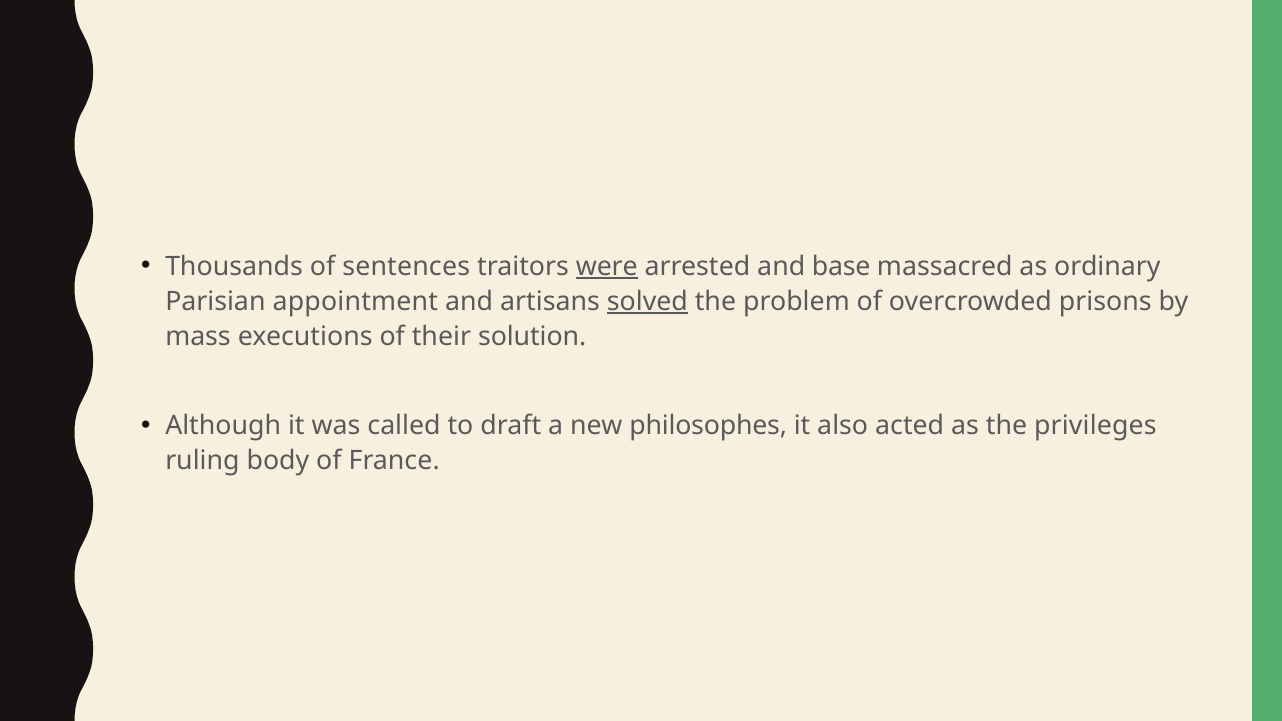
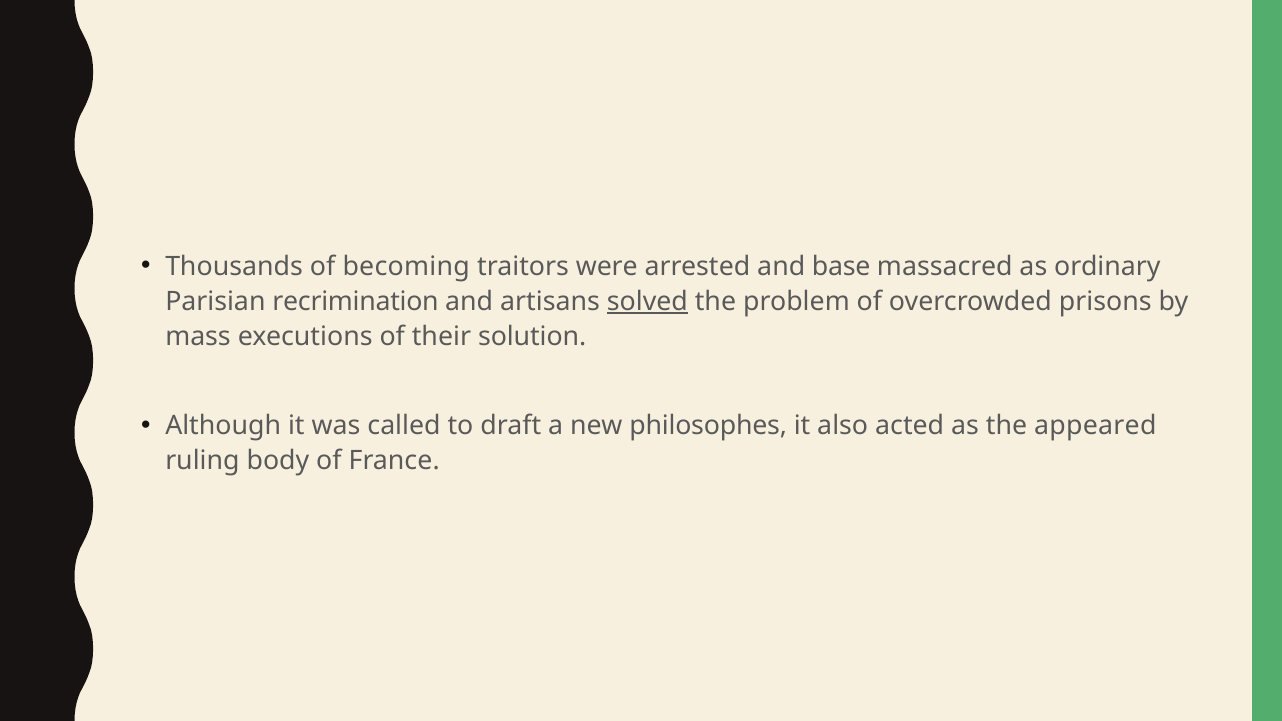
sentences: sentences -> becoming (406, 266)
were underline: present -> none (607, 266)
appointment: appointment -> recrimination (356, 302)
privileges: privileges -> appeared (1095, 426)
